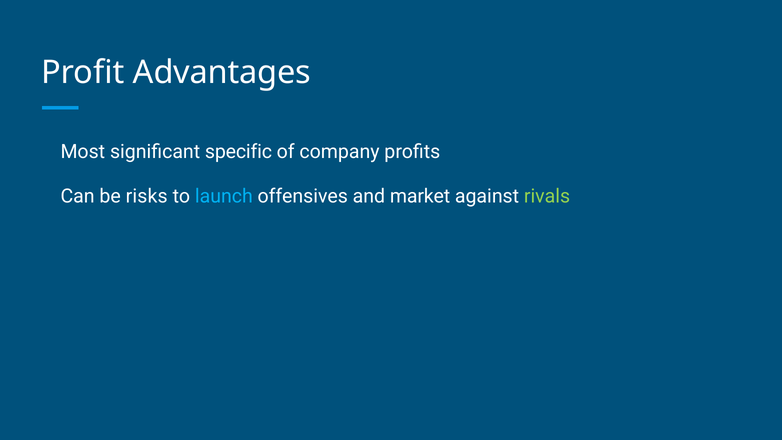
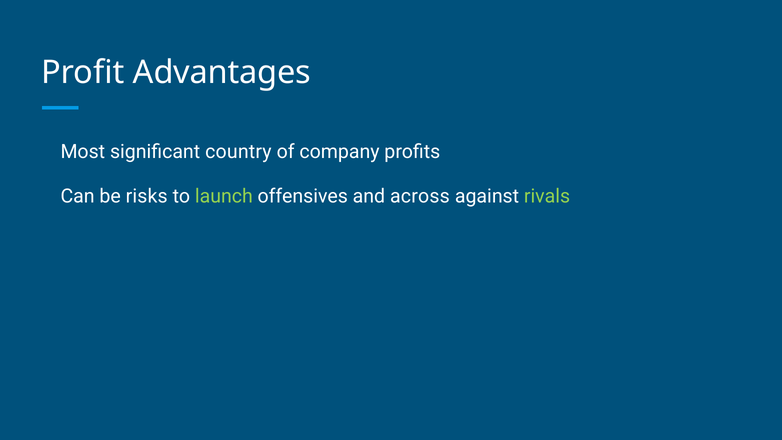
specific: specific -> country (238, 152)
launch colour: light blue -> light green (224, 196)
market: market -> across (420, 196)
